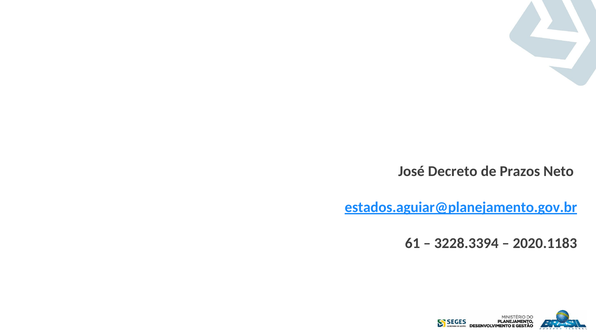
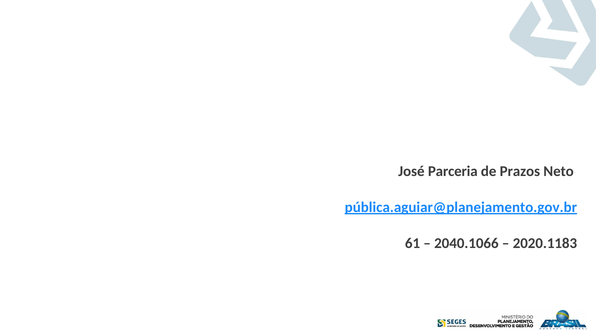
Decreto: Decreto -> Parceria (453, 172)
estados.aguiar@planejamento.gov.br: estados.aguiar@planejamento.gov.br -> pública.aguiar@planejamento.gov.br (461, 207)
3228.3394: 3228.3394 -> 2040.1066 (466, 243)
